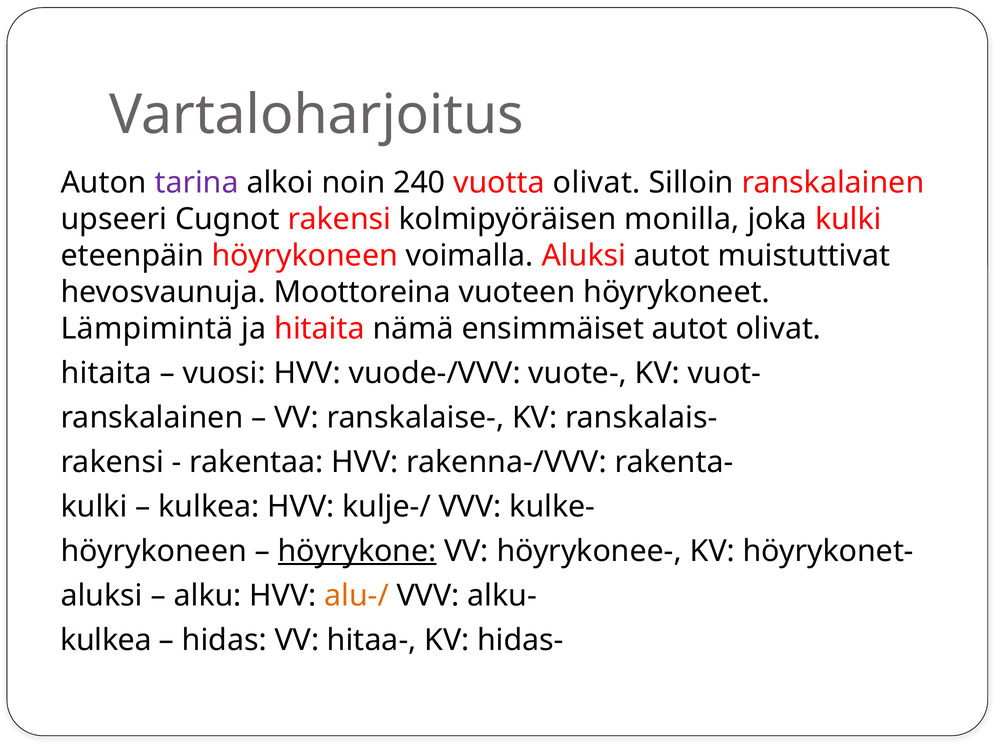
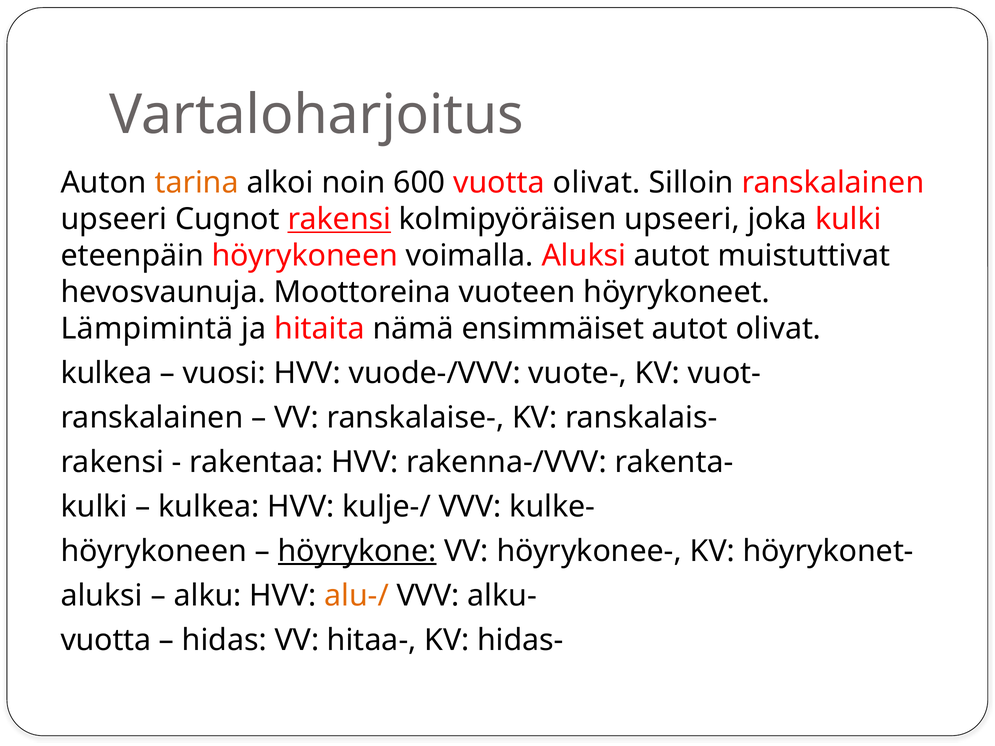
tarina colour: purple -> orange (197, 183)
240: 240 -> 600 (419, 183)
rakensi underline: none -> present (339, 219)
kolmipyöräisen monilla: monilla -> upseeri (682, 219)
hitaita: hitaita -> kulkea (106, 373)
kulkea: kulkea -> vuotta (106, 640)
